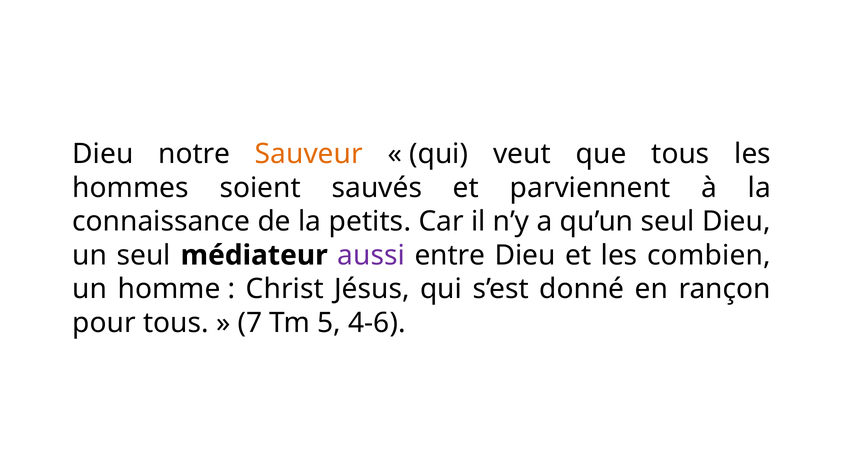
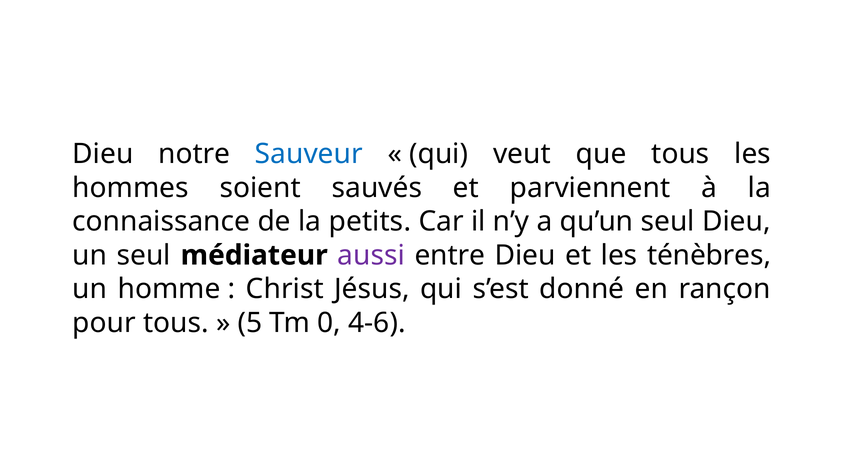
Sauveur colour: orange -> blue (309, 154)
combien: combien -> ténèbres (709, 255)
7: 7 -> 5 (250, 323)
5: 5 -> 0 (329, 323)
